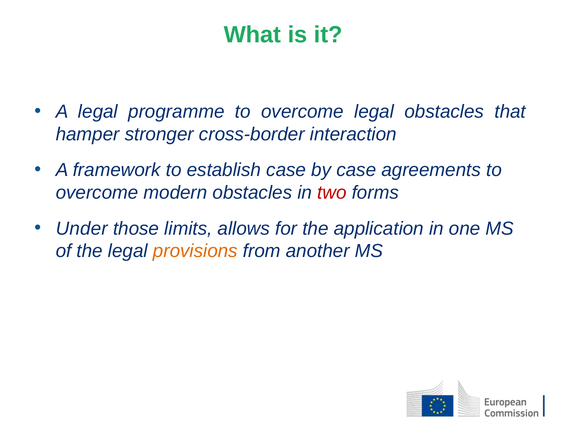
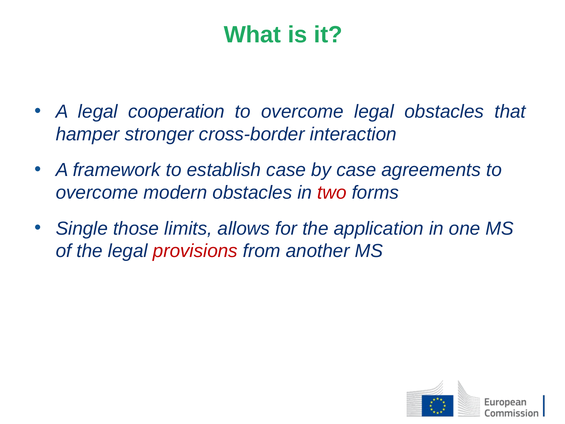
programme: programme -> cooperation (176, 112)
Under: Under -> Single (82, 228)
provisions colour: orange -> red (195, 251)
